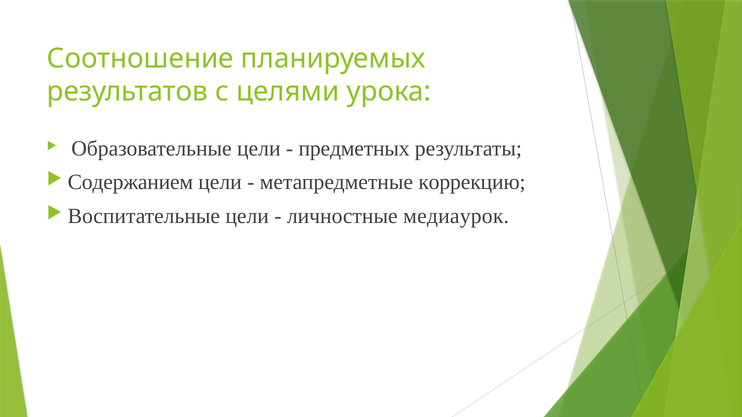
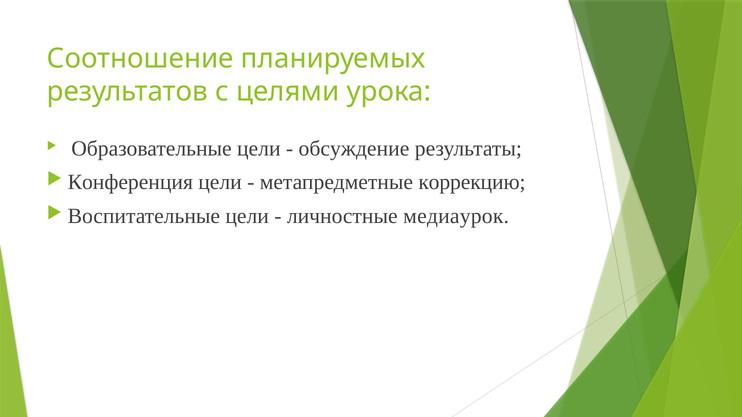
предметных: предметных -> обсуждение (354, 149)
Содержанием: Содержанием -> Конференция (130, 183)
